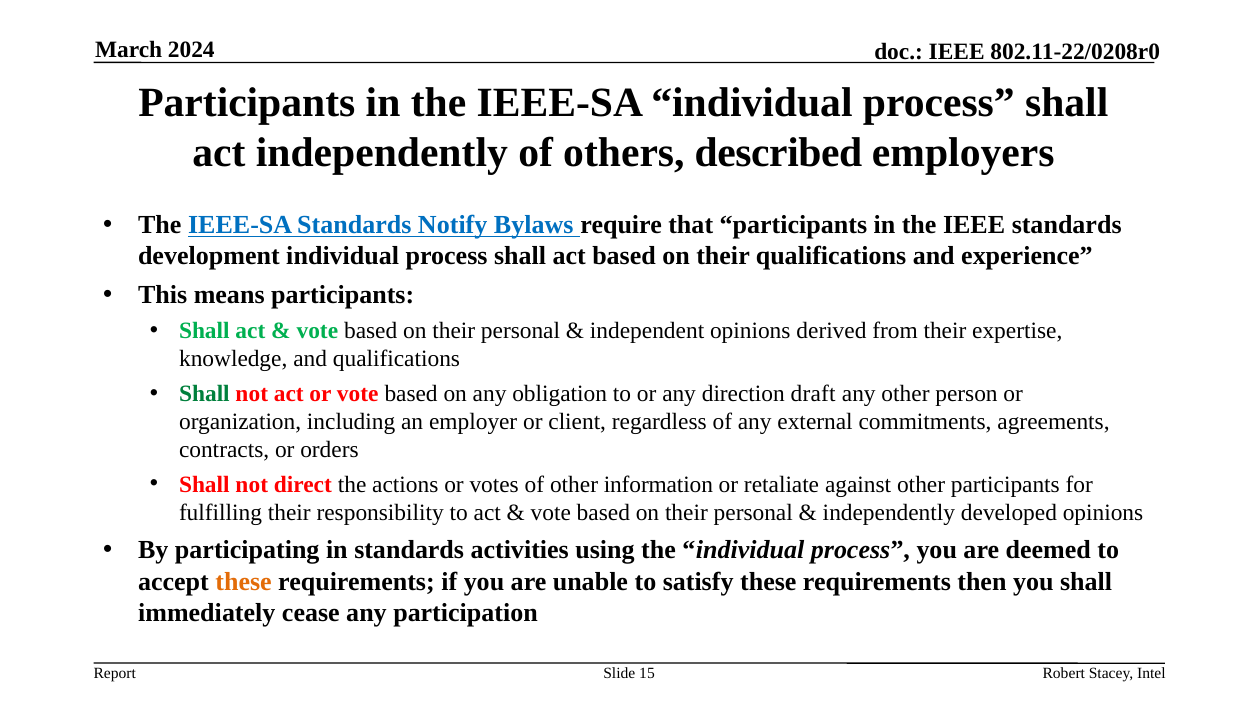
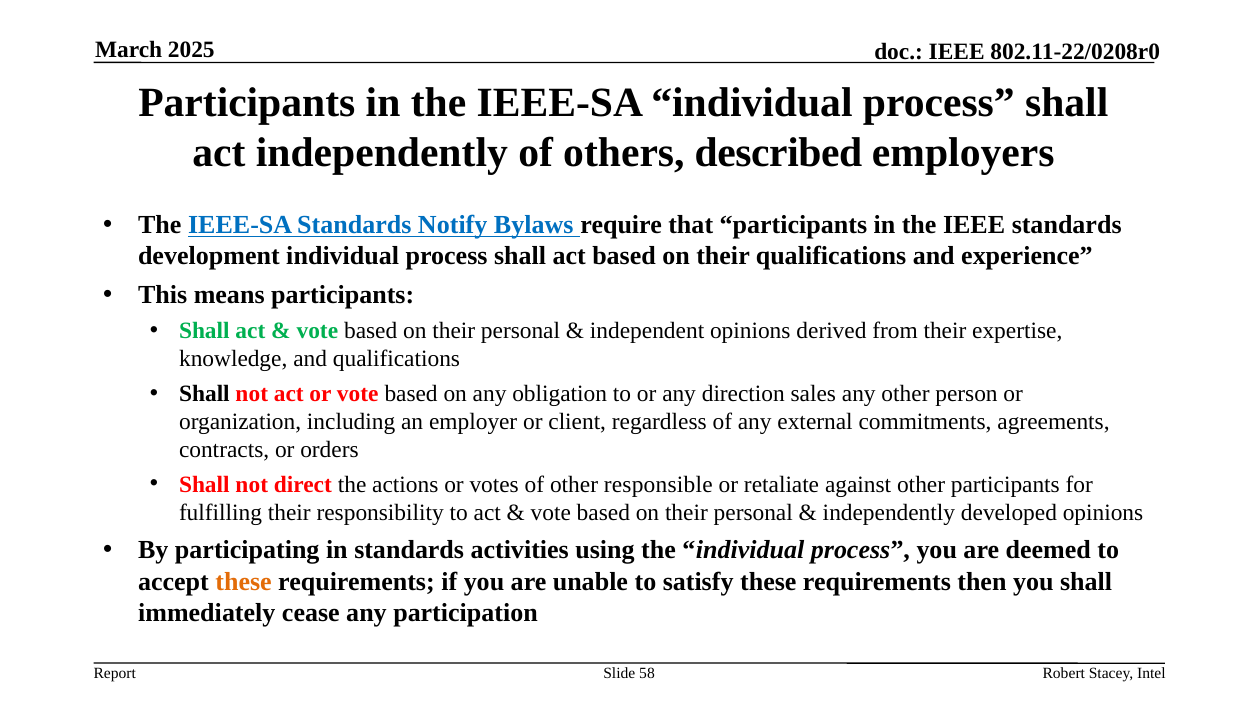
2024: 2024 -> 2025 (191, 50)
Shall colour: green -> black (204, 394)
draft: draft -> sales (813, 394)
information: information -> responsible (658, 484)
15: 15 -> 58 (647, 673)
